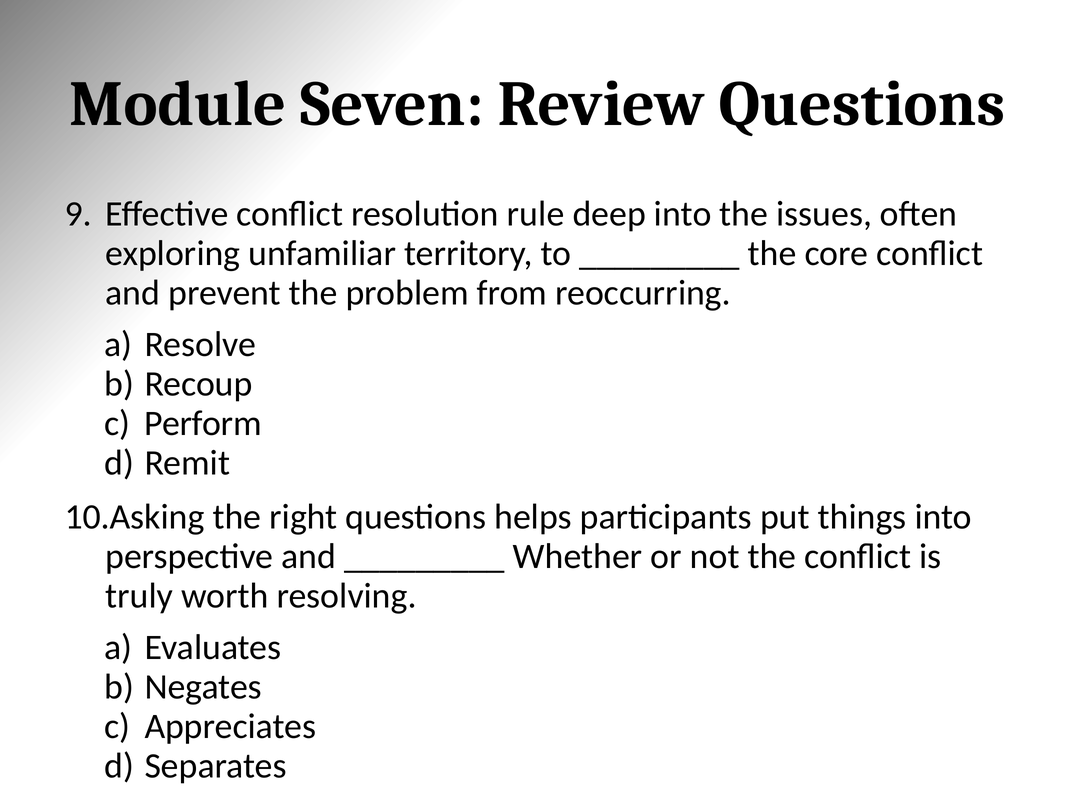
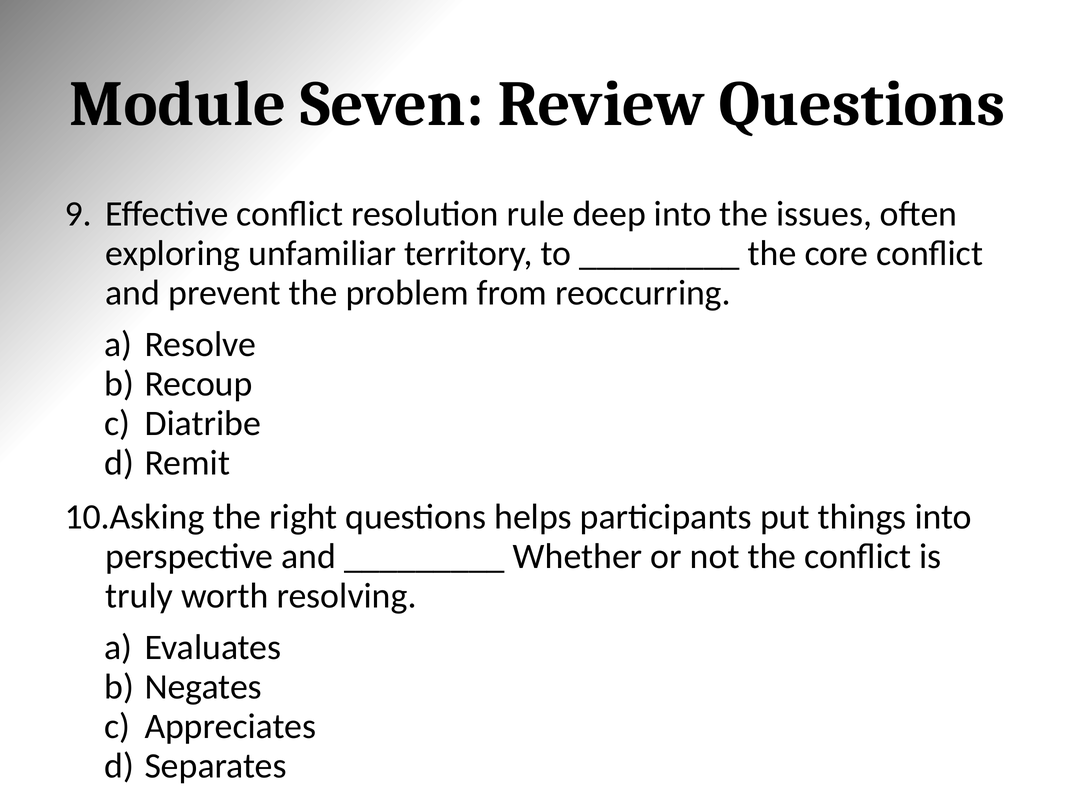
Perform: Perform -> Diatribe (203, 424)
